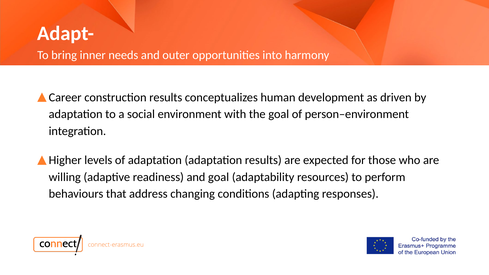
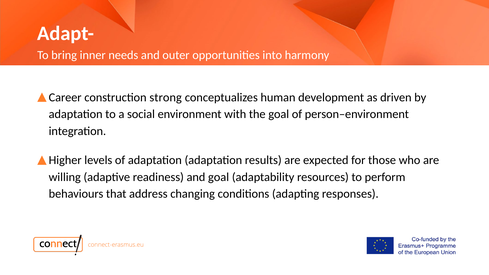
construction results: results -> strong (166, 97)
